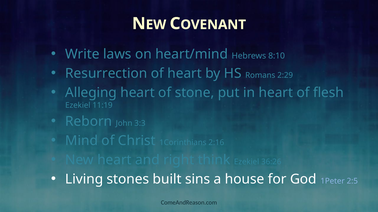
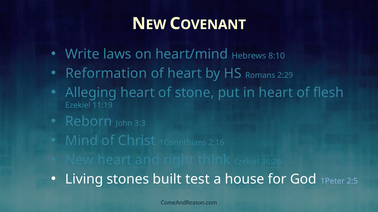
Resurrection: Resurrection -> Reformation (106, 74)
sins: sins -> test (198, 180)
